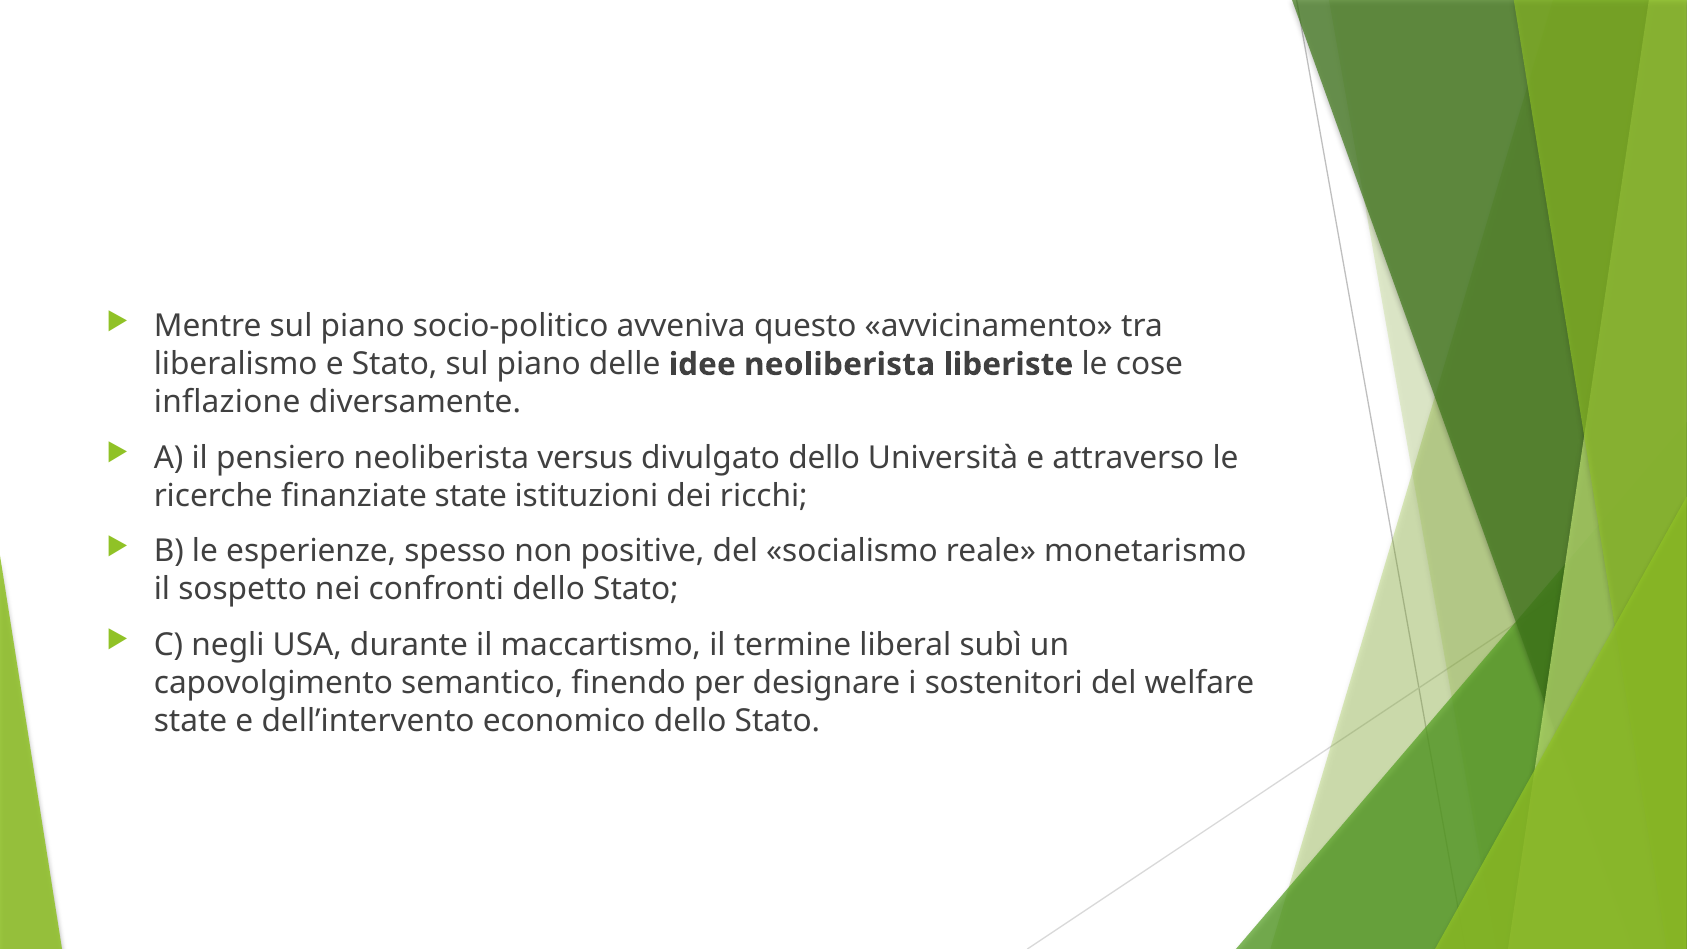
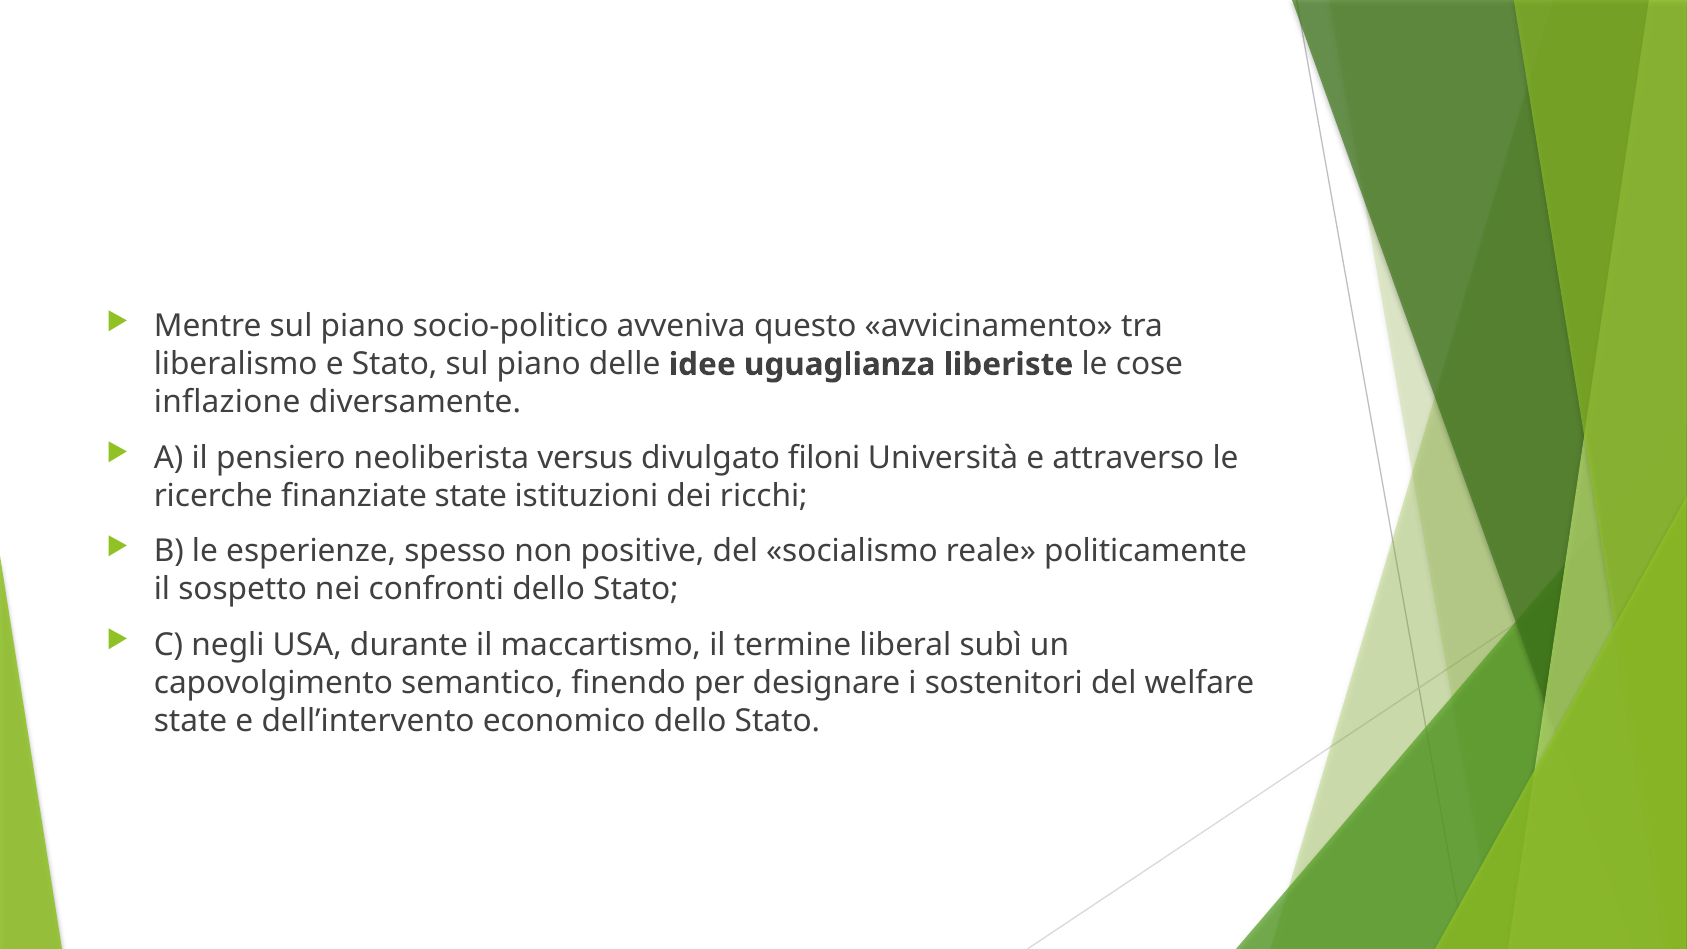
idee neoliberista: neoliberista -> uguaglianza (840, 364)
divulgato dello: dello -> filoni (824, 458)
monetarismo: monetarismo -> politicamente (1146, 551)
